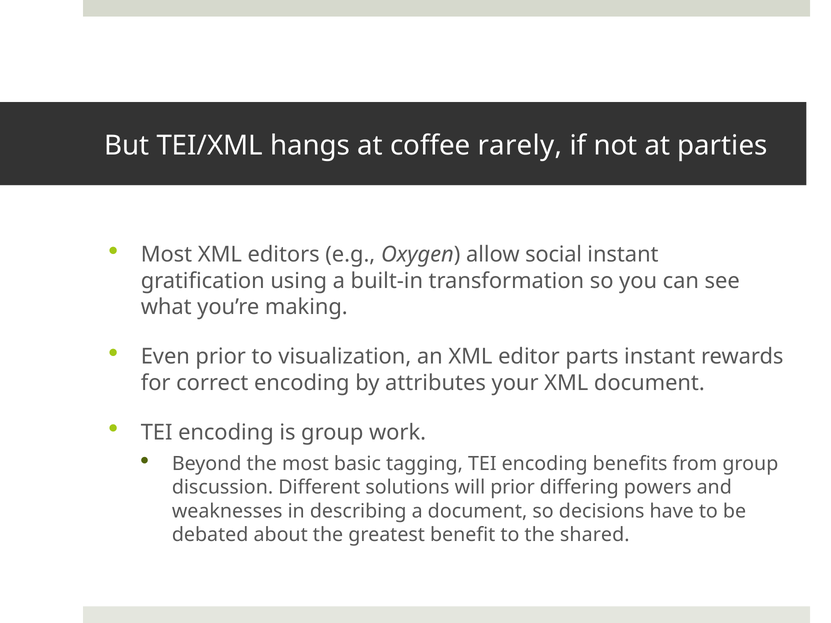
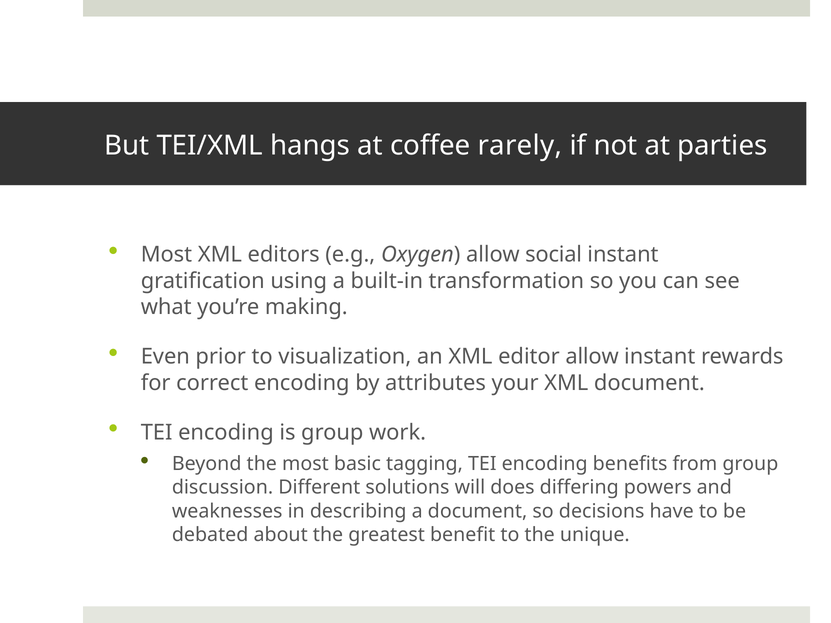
editor parts: parts -> allow (592, 357)
will prior: prior -> does (512, 488)
shared: shared -> unique (595, 535)
